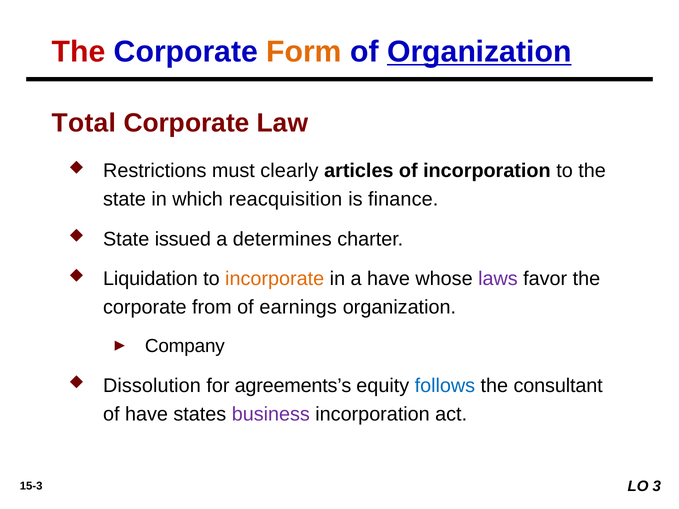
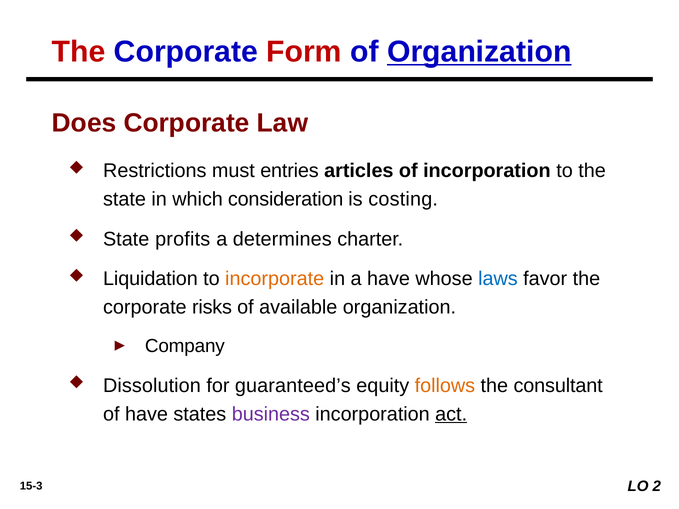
Form colour: orange -> red (304, 52)
Total: Total -> Does (84, 123)
clearly: clearly -> entries (289, 171)
reacquisition: reacquisition -> consideration (286, 199)
finance: finance -> costing (403, 199)
issued: issued -> profits (183, 239)
laws colour: purple -> blue (498, 279)
from: from -> risks (212, 307)
earnings: earnings -> available (298, 307)
agreements’s: agreements’s -> guaranteed’s (293, 386)
follows colour: blue -> orange (445, 386)
act underline: none -> present (451, 414)
3: 3 -> 2 (657, 486)
